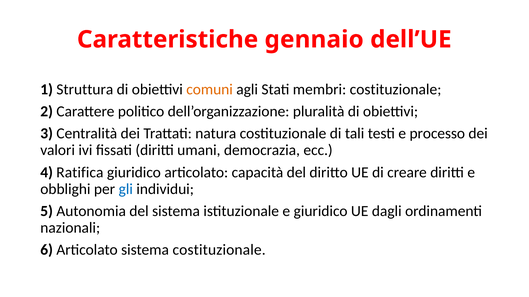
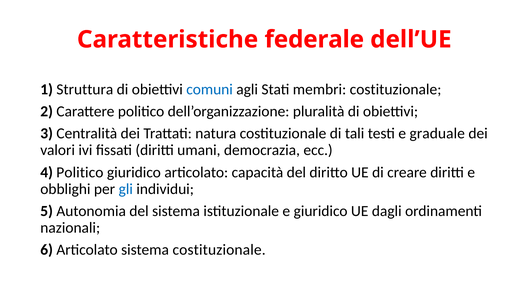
gennaio: gennaio -> federale (314, 40)
comuni colour: orange -> blue (210, 89)
processo: processo -> graduale (437, 134)
4 Ratifica: Ratifica -> Politico (80, 173)
